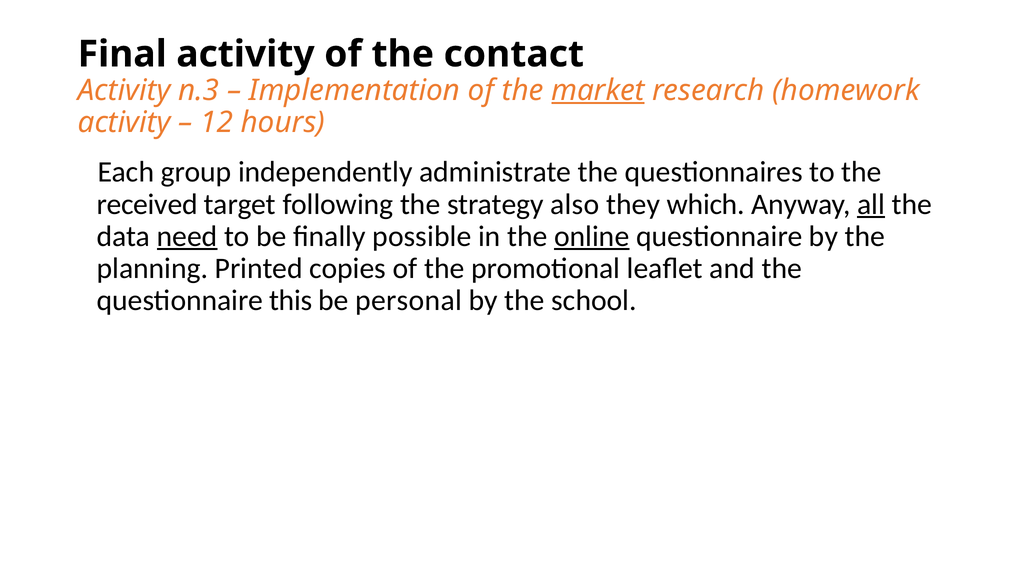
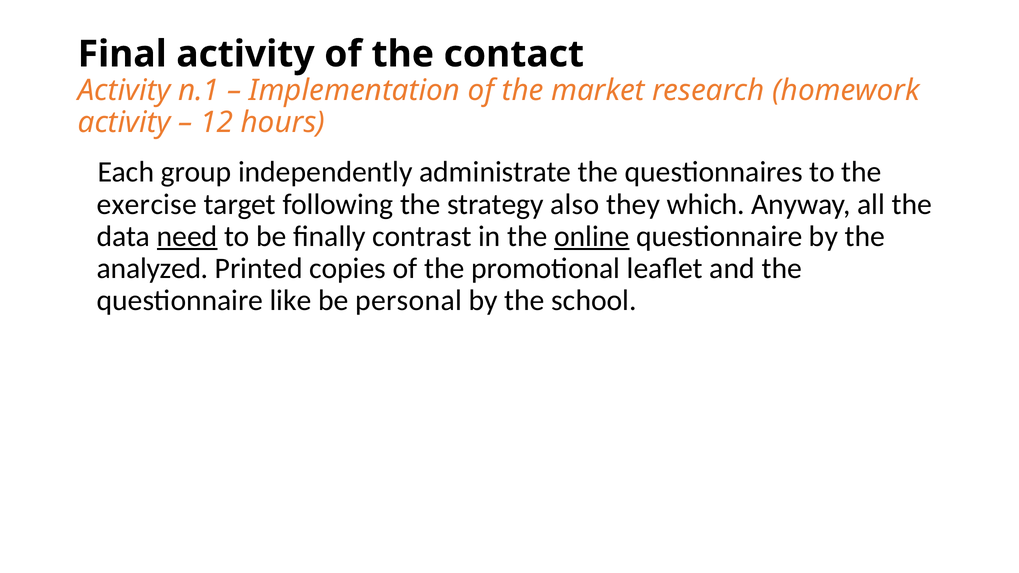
n.3: n.3 -> n.1 (199, 90)
market underline: present -> none (598, 90)
received: received -> exercise (147, 204)
all underline: present -> none (871, 204)
possible: possible -> contrast (422, 236)
planning: planning -> analyzed (153, 268)
this: this -> like (291, 300)
